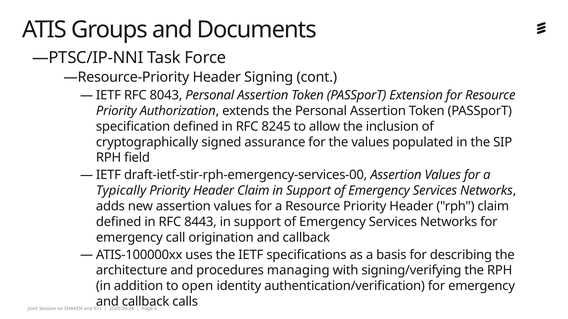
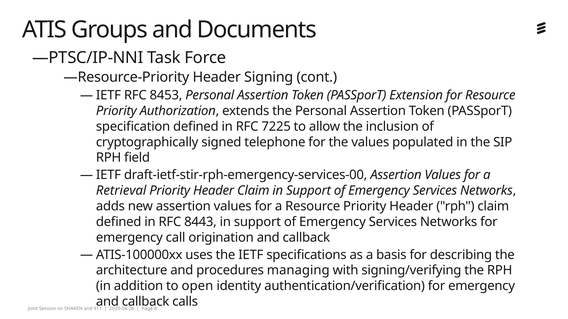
8043: 8043 -> 8453 (166, 95)
8245: 8245 -> 7225 (276, 127)
assurance: assurance -> telephone (275, 142)
Typically: Typically -> Retrieval (121, 191)
